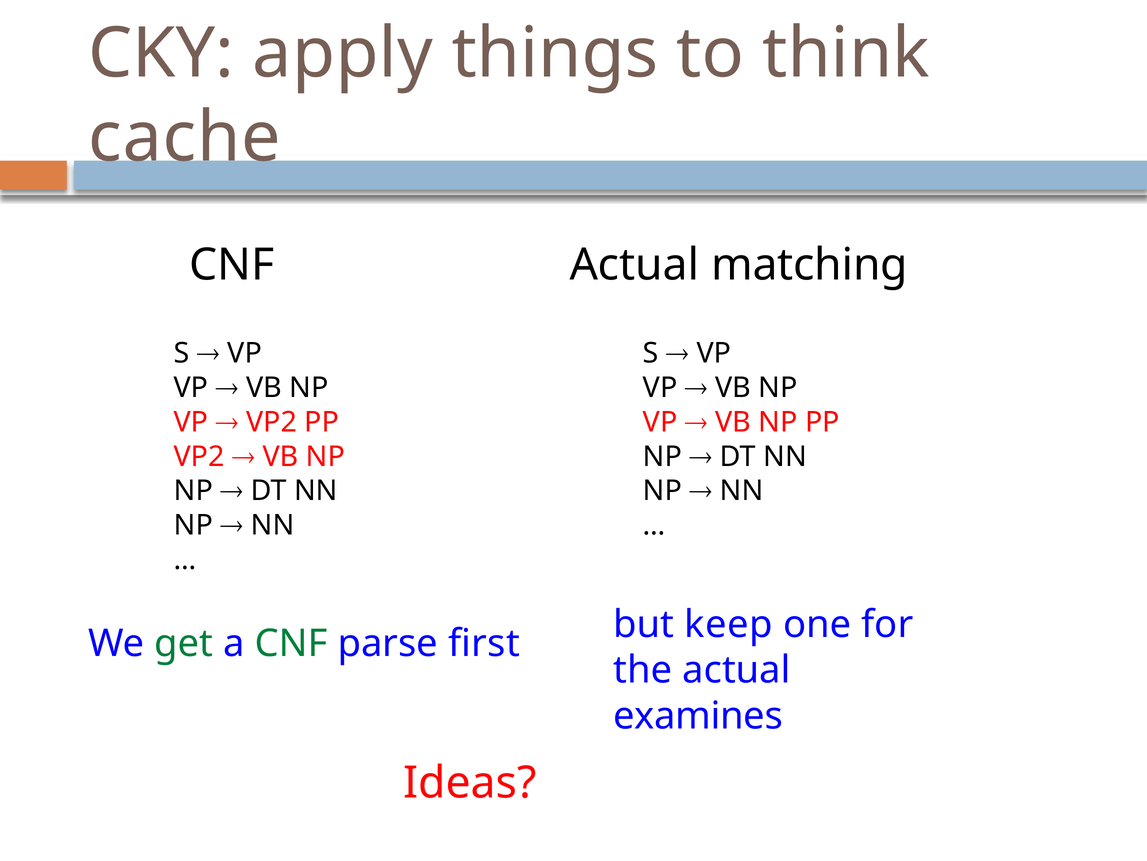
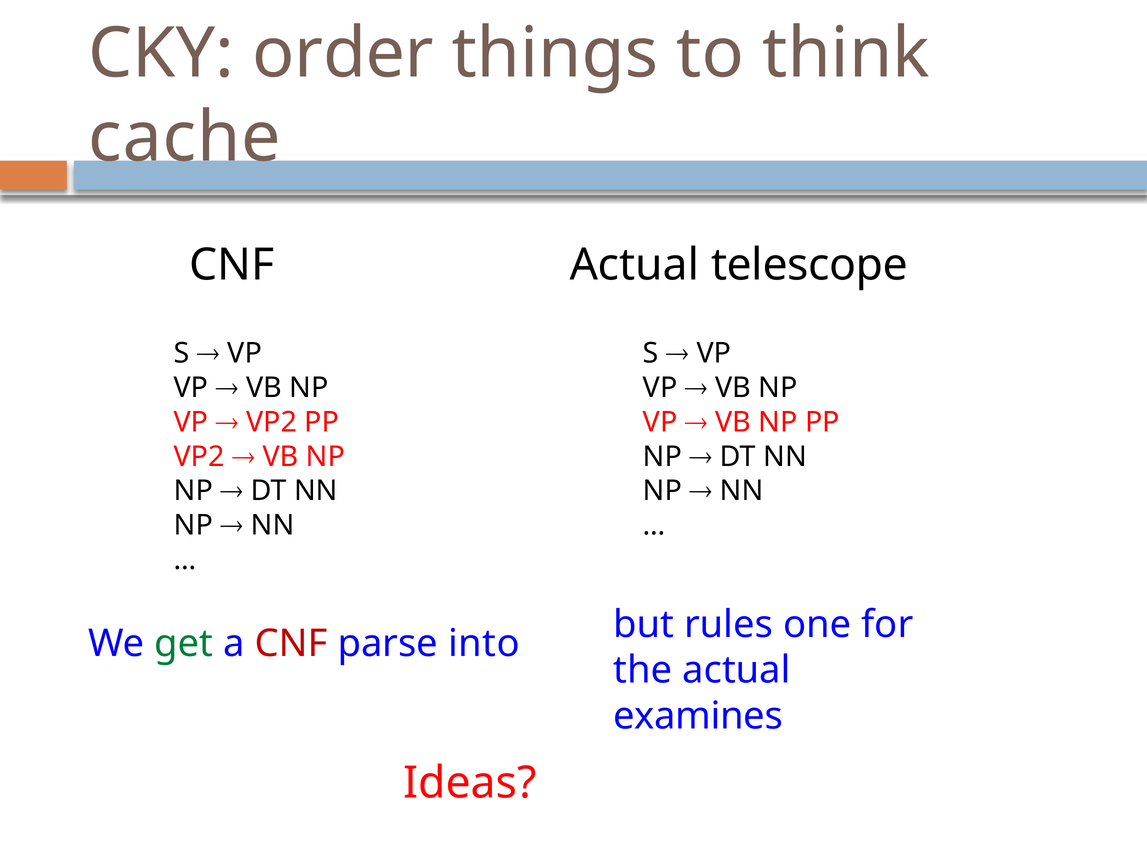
apply: apply -> order (343, 54)
matching: matching -> telescope (810, 265)
CNF colour: green -> red (291, 643)
first: first -> into (484, 643)
keep: keep -> rules (729, 624)
